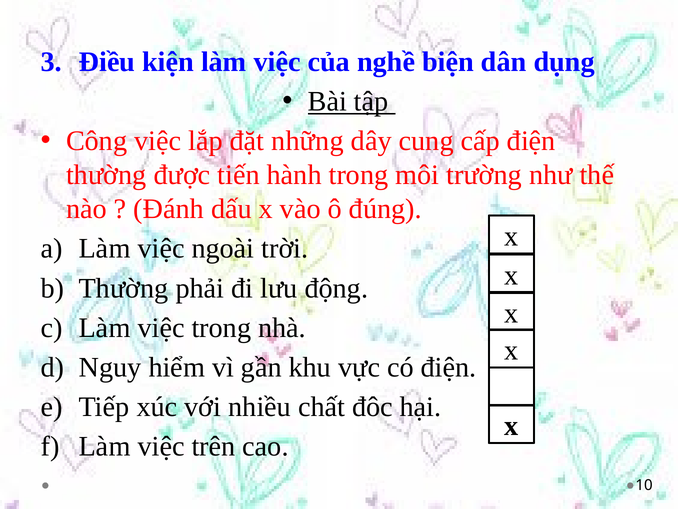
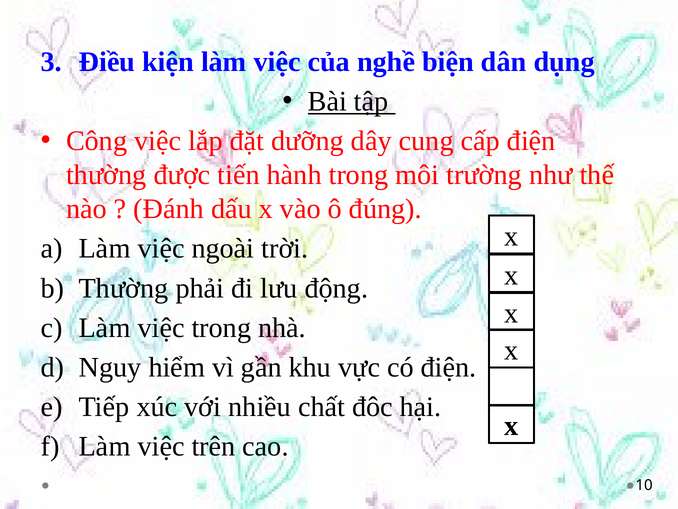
những: những -> dưỡng (308, 141)
